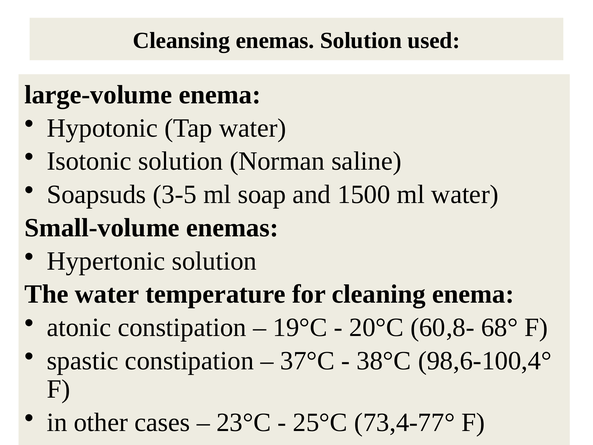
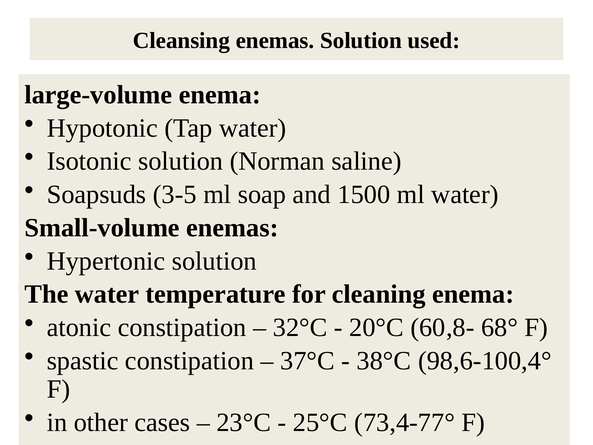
19°C: 19°C -> 32°C (300, 327)
